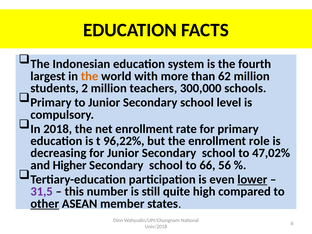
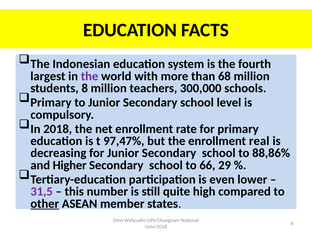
the colour: orange -> purple (90, 76)
62: 62 -> 68 (224, 76)
2: 2 -> 8 (85, 88)
96,22%: 96,22% -> 97,47% (124, 141)
role: role -> real (259, 141)
47,02%: 47,02% -> 88,86% (271, 153)
56: 56 -> 29 (225, 165)
lower underline: present -> none (252, 179)
